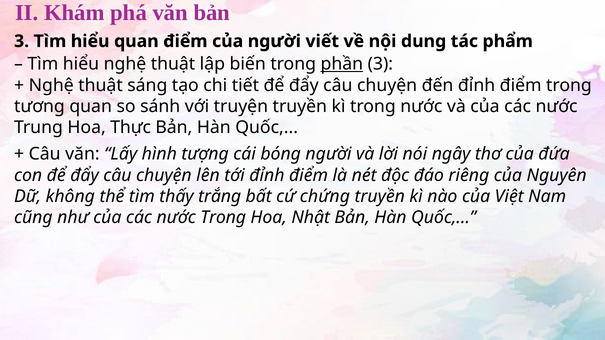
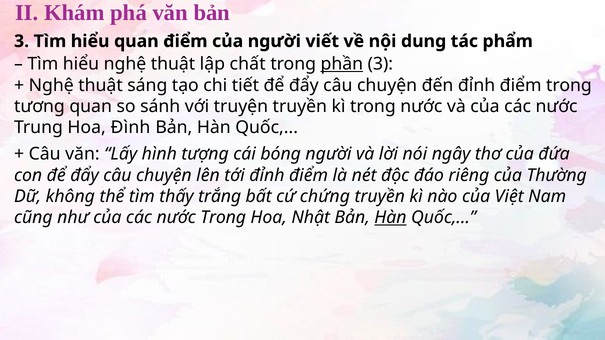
biến: biến -> chất (248, 64)
Thực: Thực -> Đình (131, 128)
Nguyên: Nguyên -> Thường (557, 175)
Hàn underline: none -> present (390, 218)
